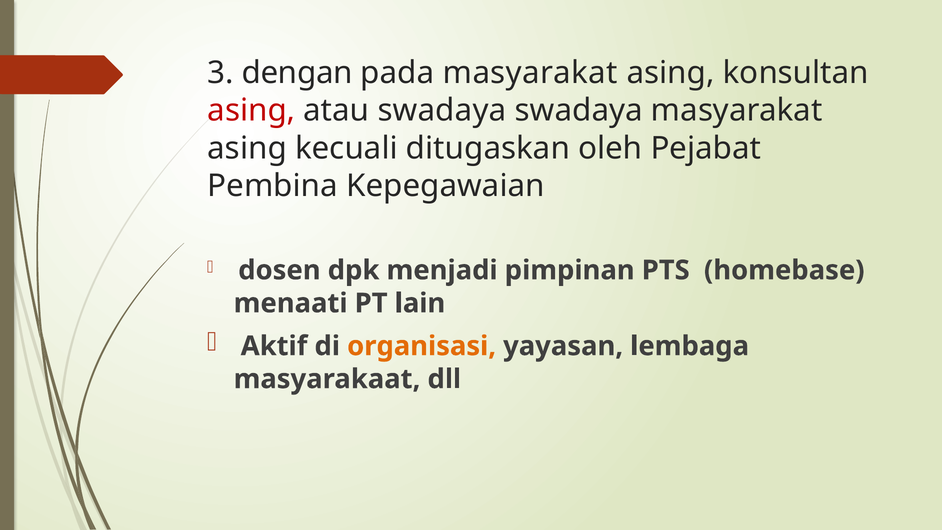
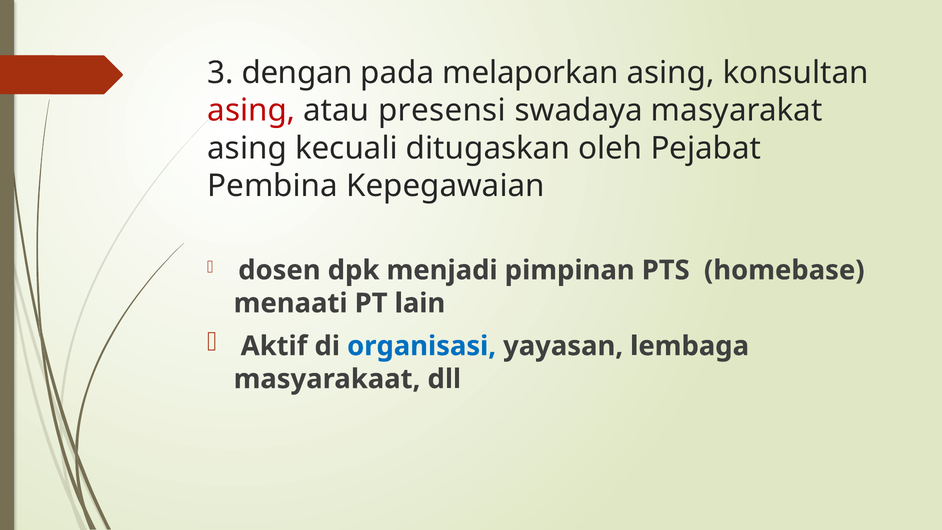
pada masyarakat: masyarakat -> melaporkan (531, 73)
atau swadaya: swadaya -> presensi (442, 110)
organisasi colour: orange -> blue (422, 346)
